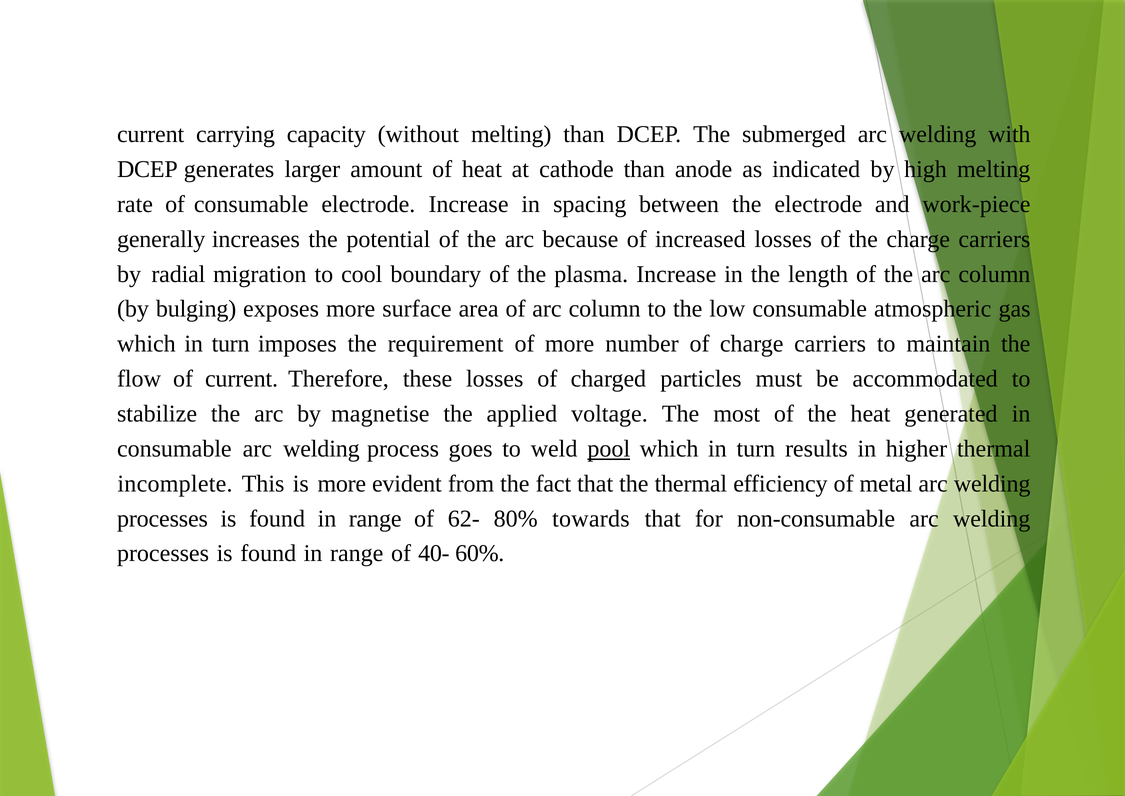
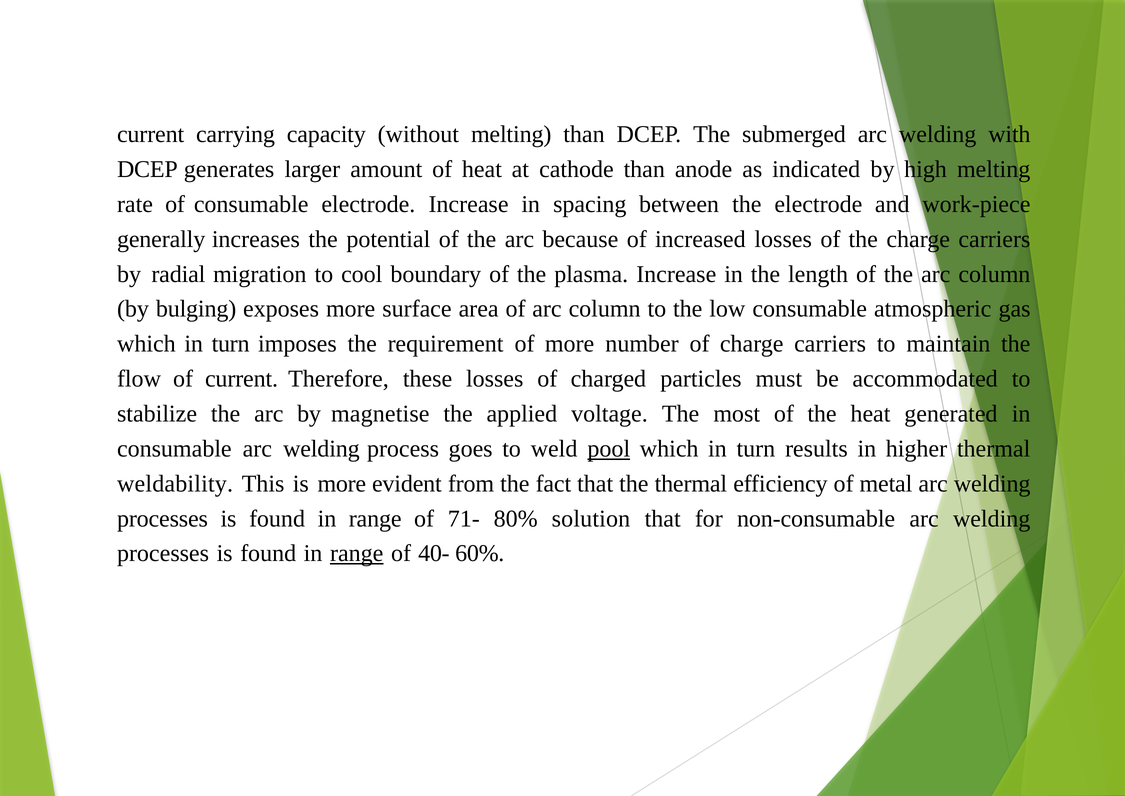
incomplete: incomplete -> weldability (175, 483)
62-: 62- -> 71- (464, 518)
towards: towards -> solution (591, 518)
range underline: none -> present (357, 553)
